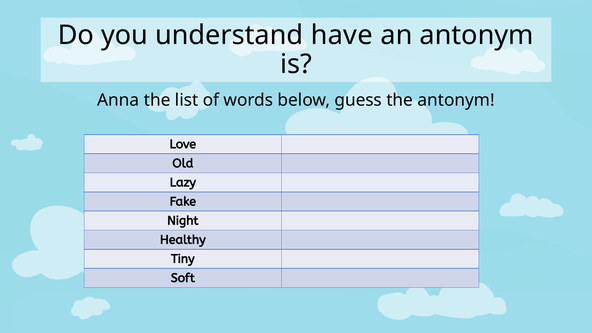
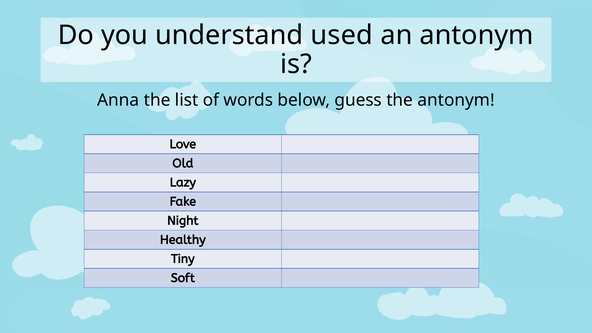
have: have -> used (342, 35)
